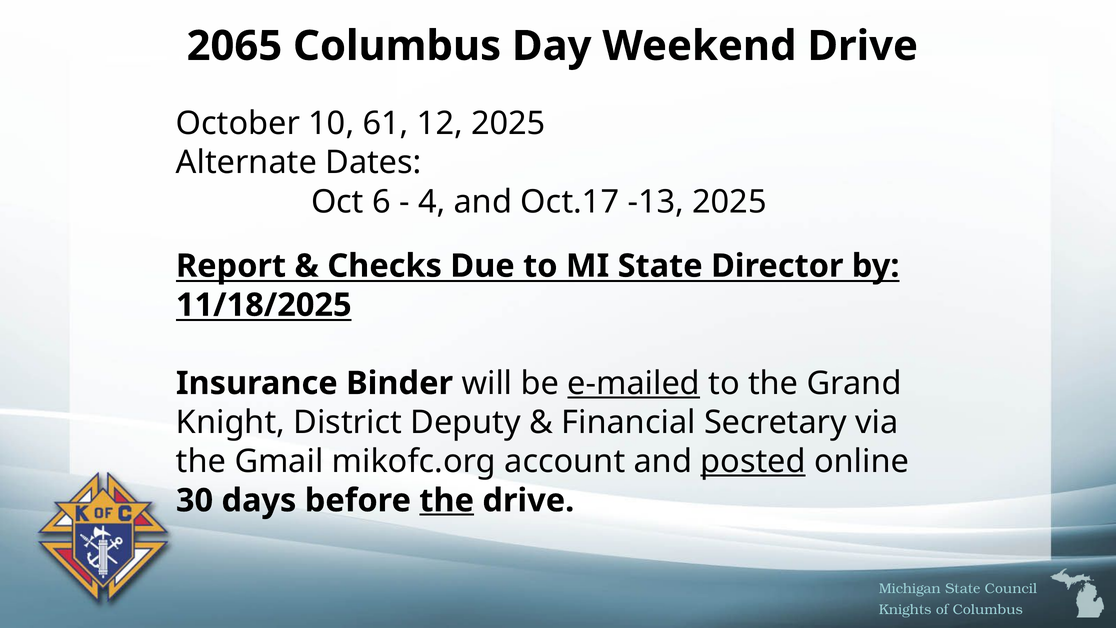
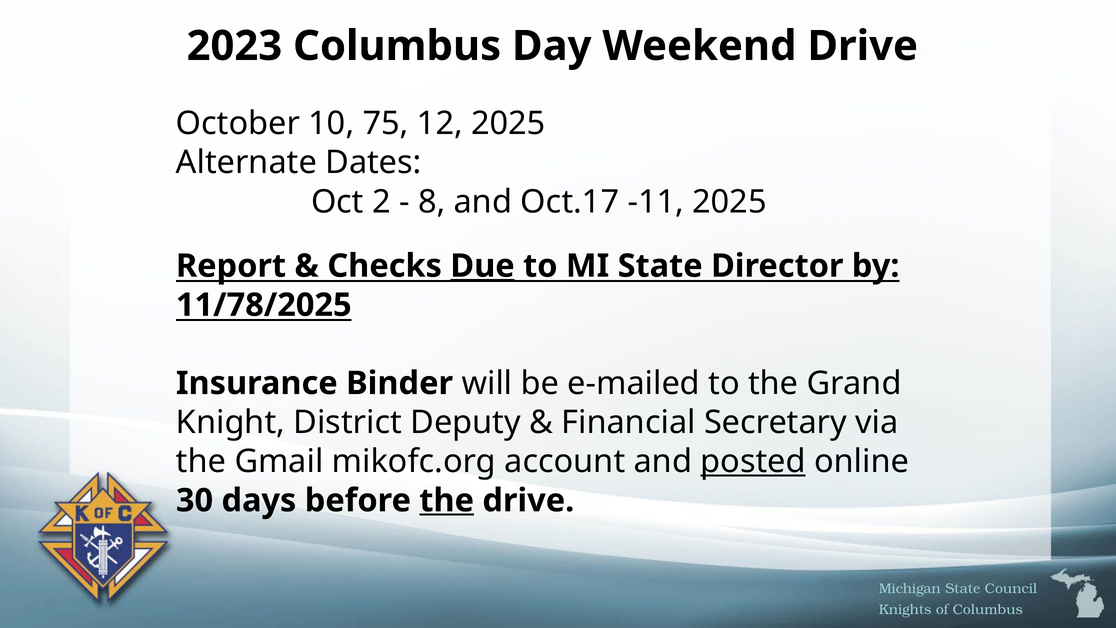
2065: 2065 -> 2023 (234, 46)
61: 61 -> 75 (386, 124)
6: 6 -> 2 (381, 202)
4: 4 -> 8 (432, 202)
-13: -13 -> -11 (656, 202)
Due underline: none -> present (483, 266)
11/18/2025: 11/18/2025 -> 11/78/2025 (264, 305)
e-mailed underline: present -> none (634, 383)
